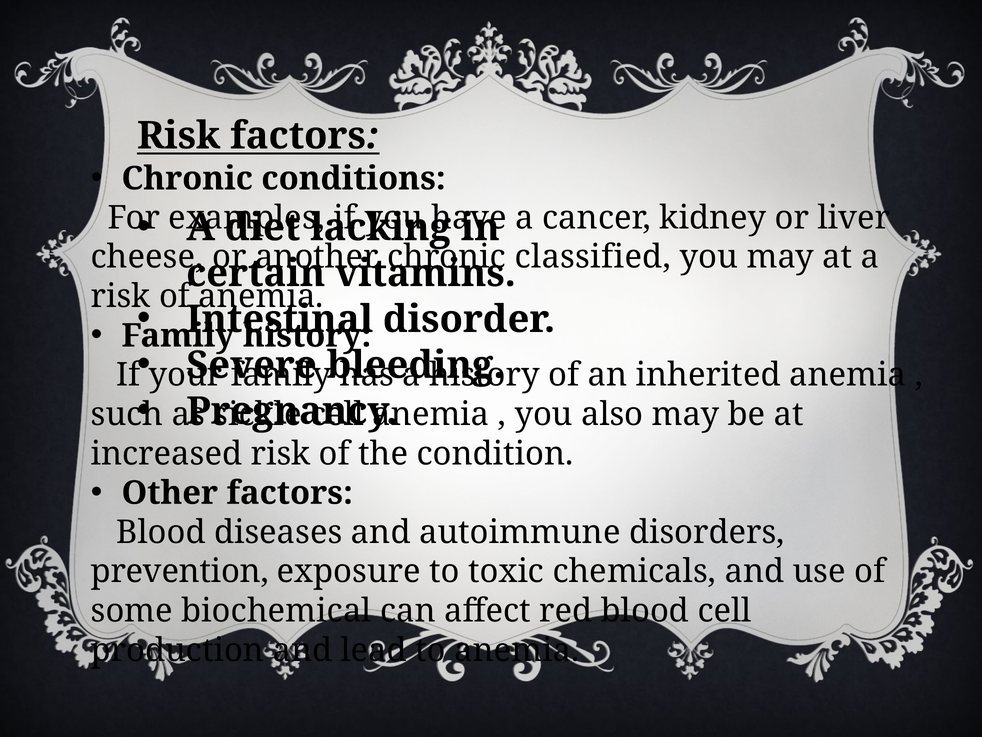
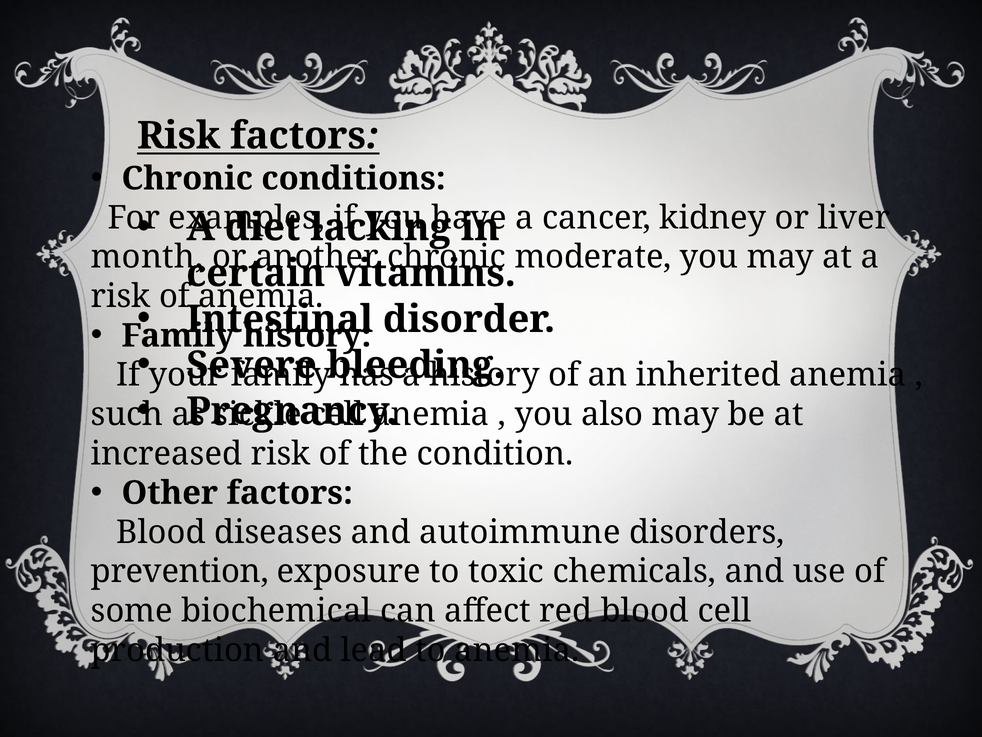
cheese: cheese -> month (147, 257)
classified: classified -> moderate (593, 257)
